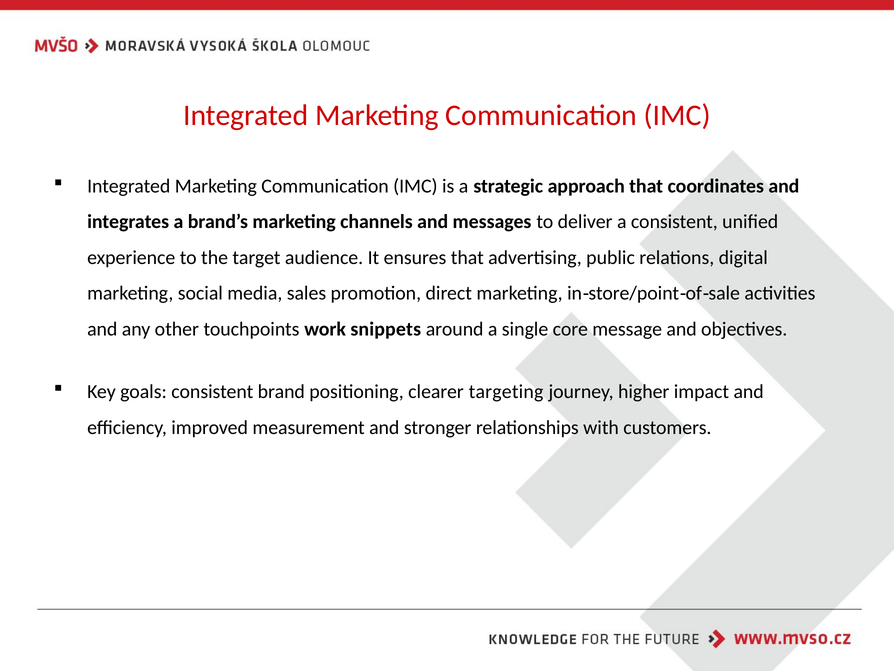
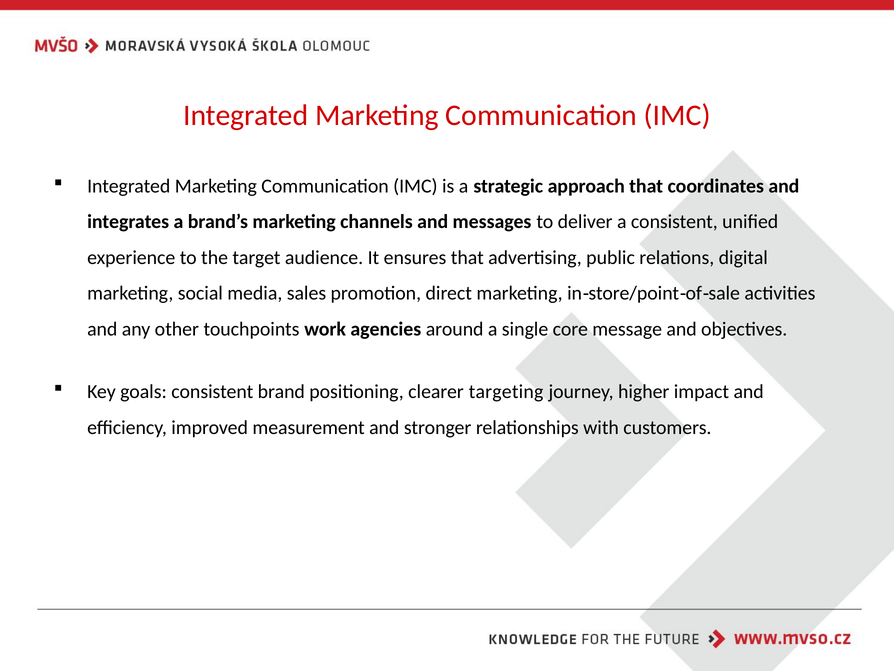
snippets: snippets -> agencies (386, 329)
